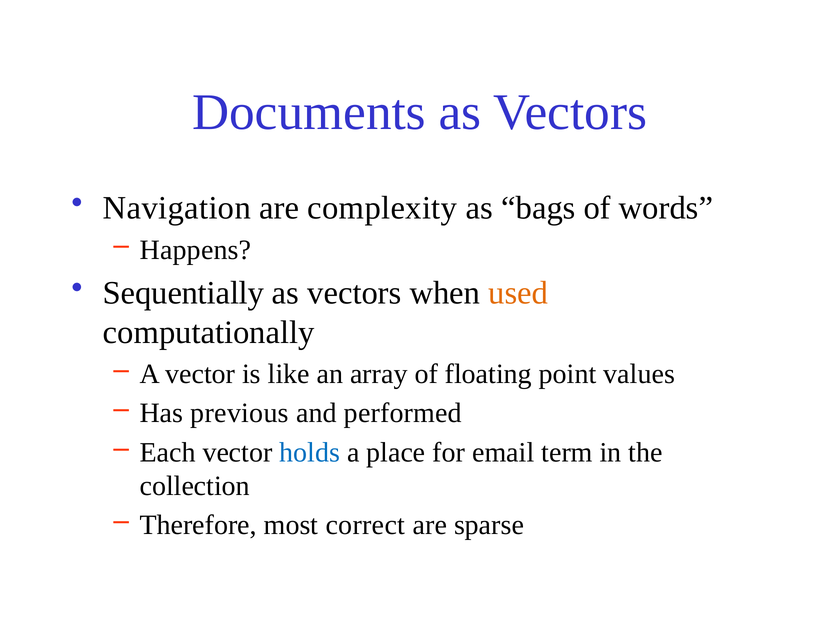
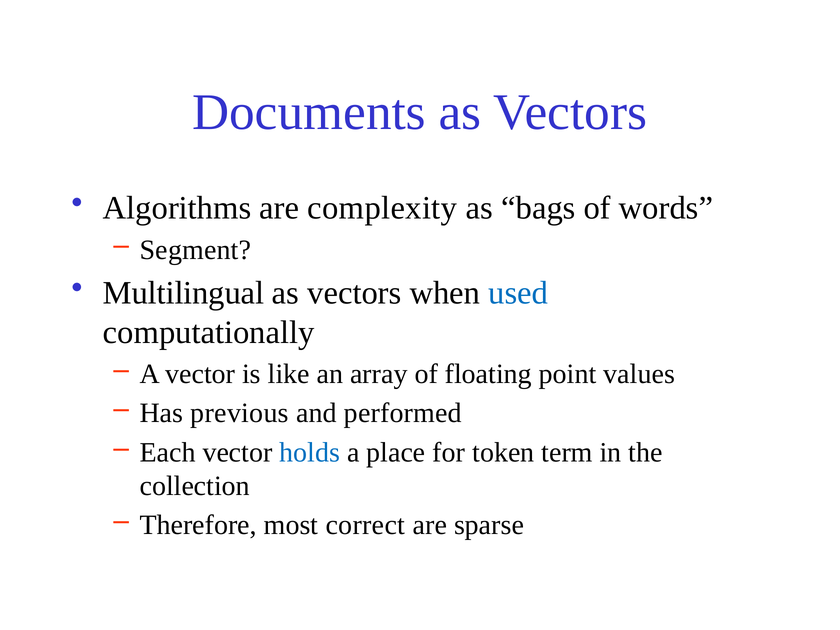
Navigation: Navigation -> Algorithms (177, 208)
Happens: Happens -> Segment (195, 250)
Sequentially: Sequentially -> Multilingual (184, 293)
used colour: orange -> blue (518, 293)
email: email -> token (503, 452)
